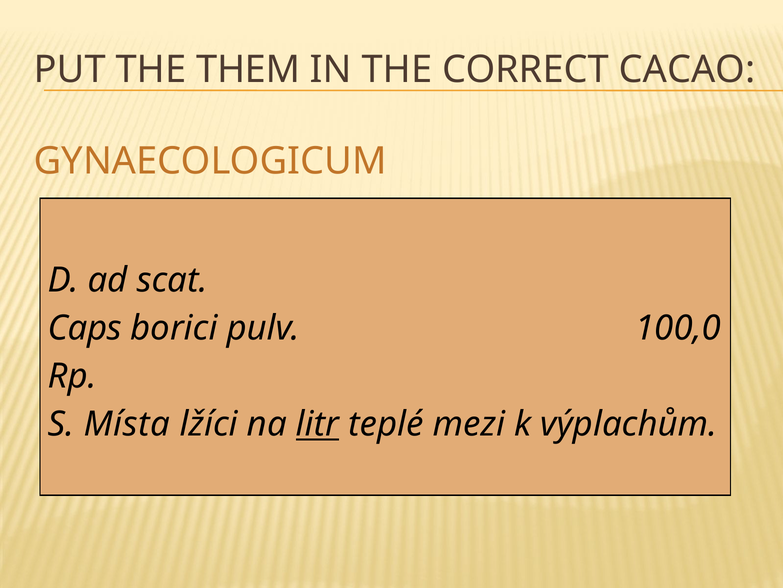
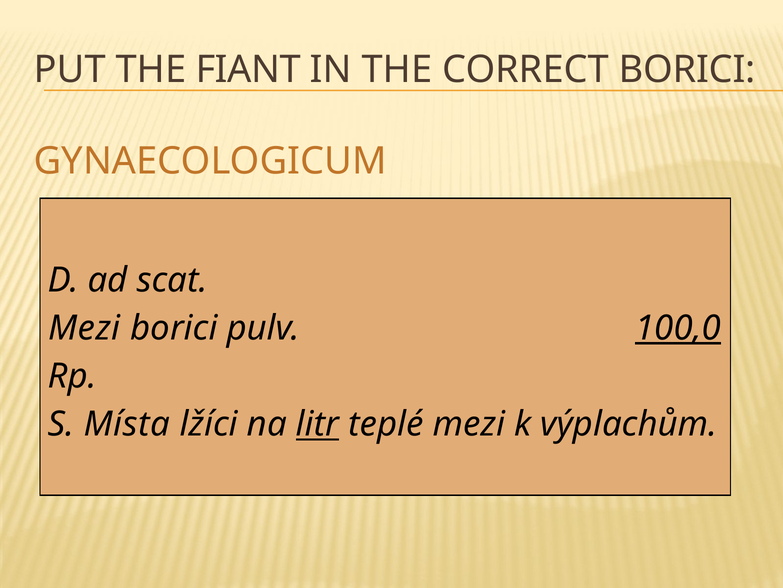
THEM: THEM -> FIANT (248, 70)
CORRECT CACAO: CACAO -> BORICI (687, 70)
Caps: Caps -> Mezi (84, 328)
100,0 underline: none -> present (678, 328)
